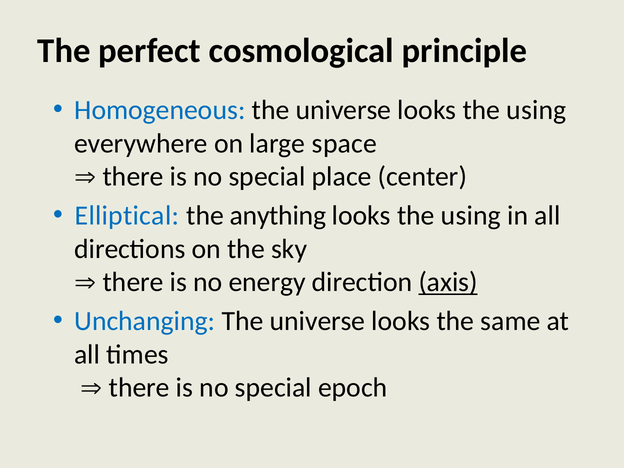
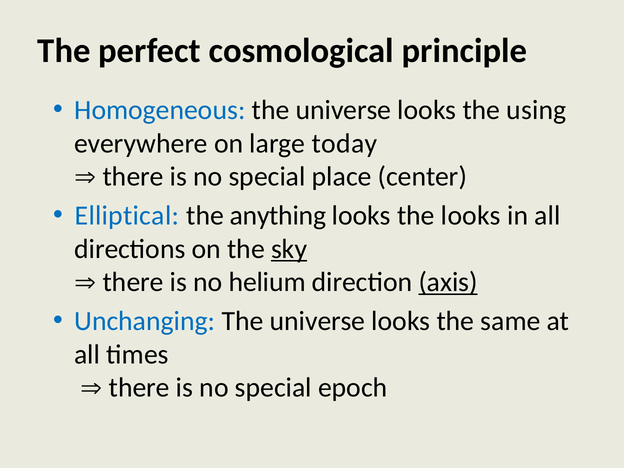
space: space -> today (345, 143)
using: using -> looks (471, 216)
sky underline: none -> present (289, 249)
energy: energy -> helium (267, 282)
